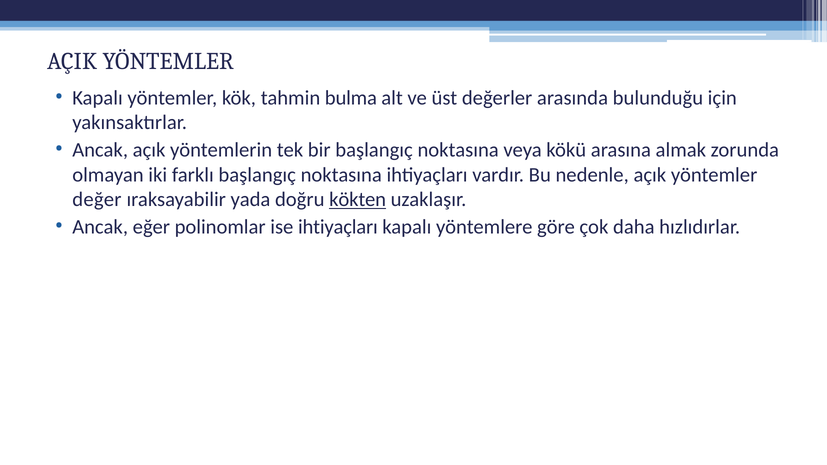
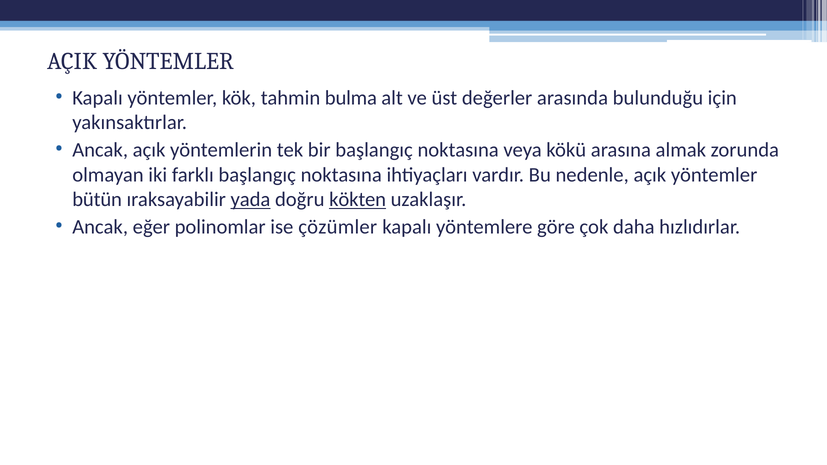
değer: değer -> bütün (97, 200)
yada underline: none -> present (250, 200)
ise ihtiyaçları: ihtiyaçları -> çözümler (338, 227)
